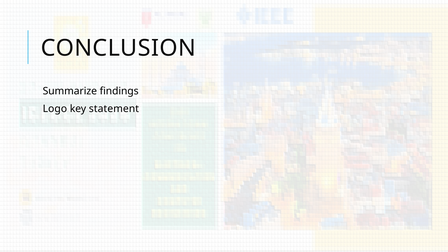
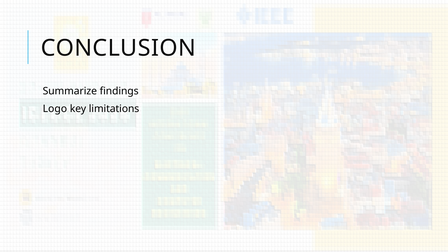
statement: statement -> limitations (114, 109)
